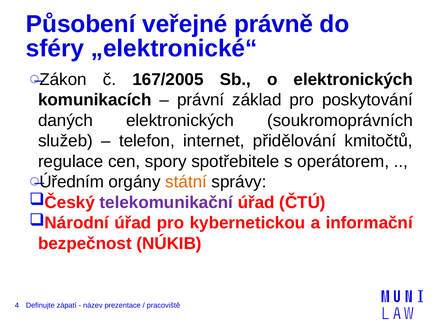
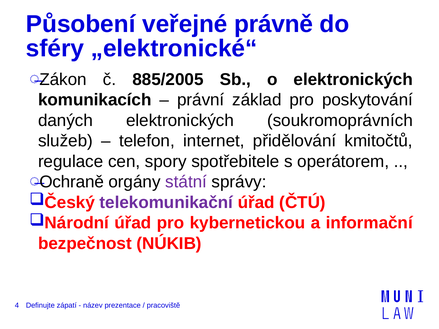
167/2005: 167/2005 -> 885/2005 (168, 80)
Úředním: Úředním -> Ochraně (72, 182)
státní colour: orange -> purple (186, 182)
